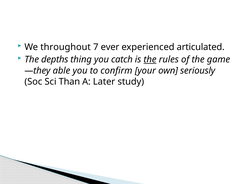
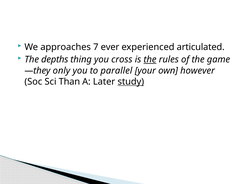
throughout: throughout -> approaches (66, 47)
catch: catch -> cross (122, 59)
able: able -> only (61, 70)
confirm: confirm -> parallel (116, 70)
seriously: seriously -> however (198, 70)
study underline: none -> present (131, 82)
